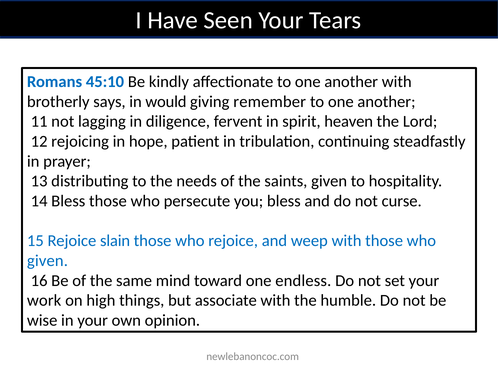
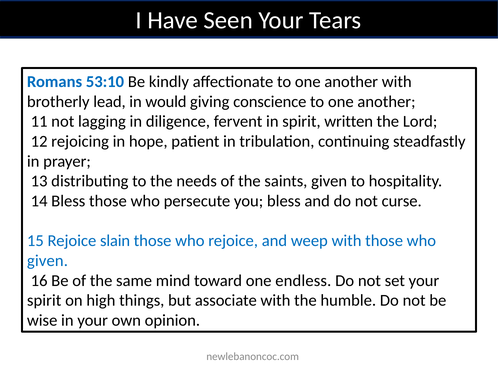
45:10: 45:10 -> 53:10 (105, 82)
says: says -> lead (109, 102)
remember: remember -> conscience (270, 102)
heaven: heaven -> written (349, 122)
work: work -> spirit (44, 301)
